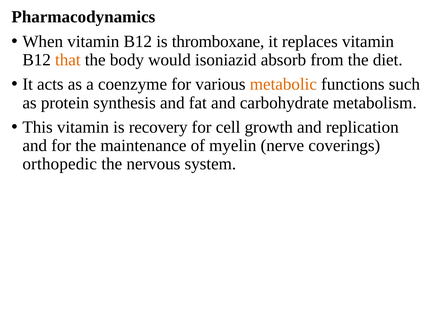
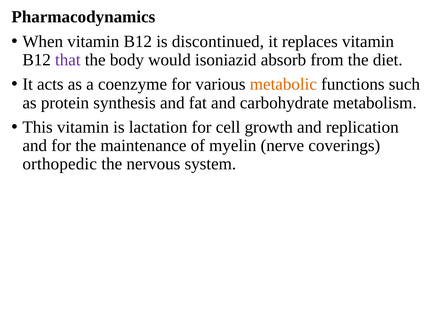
thromboxane: thromboxane -> discontinued (218, 41)
that colour: orange -> purple (68, 60)
recovery: recovery -> lactation (158, 127)
